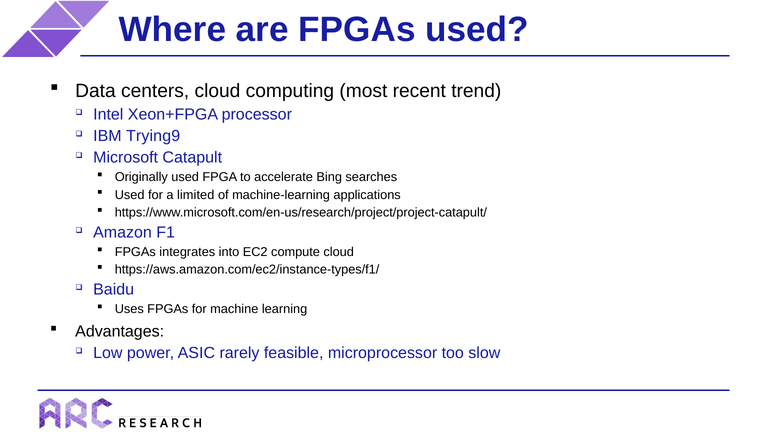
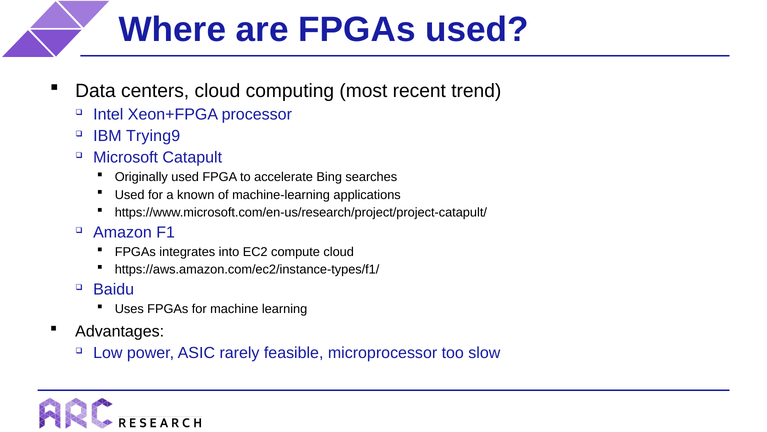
limited: limited -> known (196, 195)
